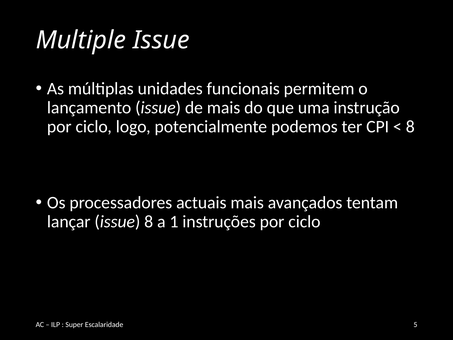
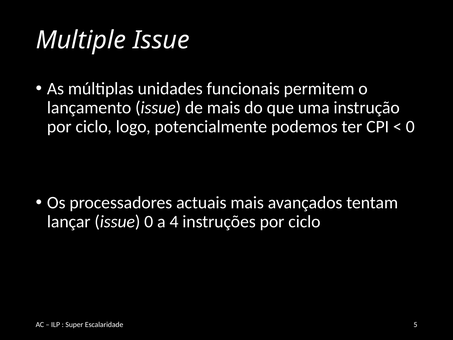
8: 8 -> 0 (410, 127)
issue 8: 8 -> 0 (149, 222)
1: 1 -> 4 (174, 222)
